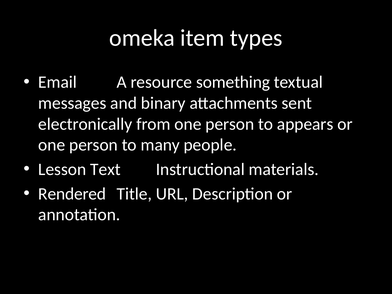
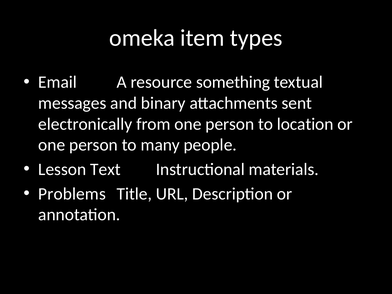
appears: appears -> location (305, 124)
Rendered: Rendered -> Problems (72, 194)
